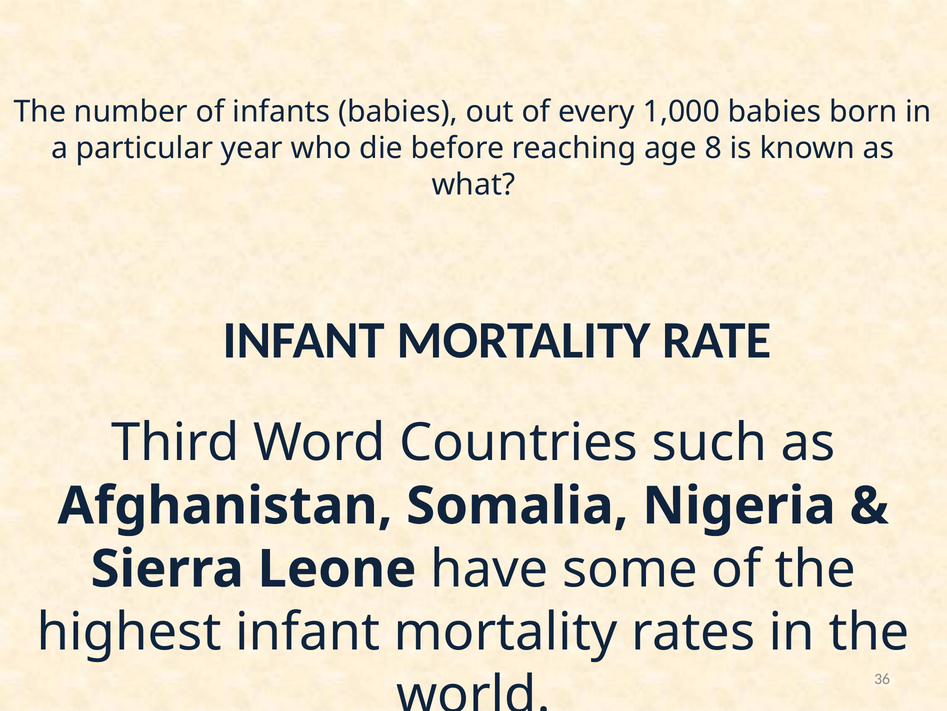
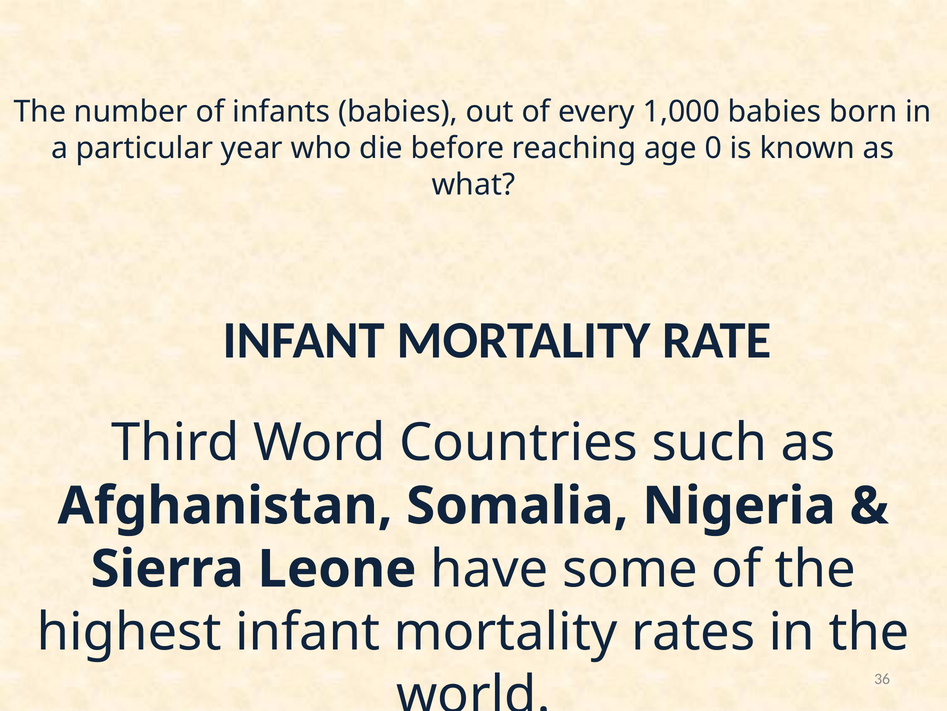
8: 8 -> 0 (713, 148)
